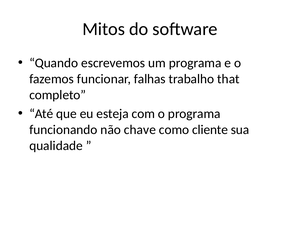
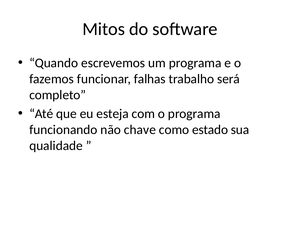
that: that -> será (229, 79)
cliente: cliente -> estado (210, 130)
